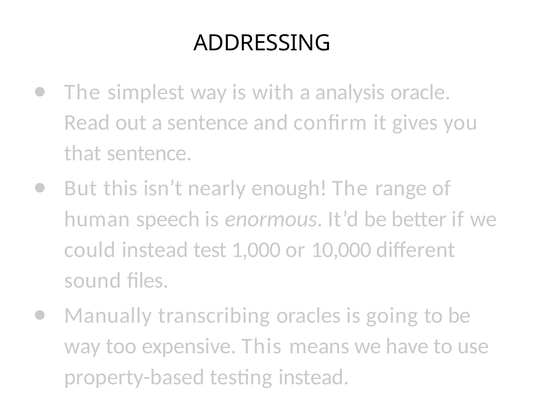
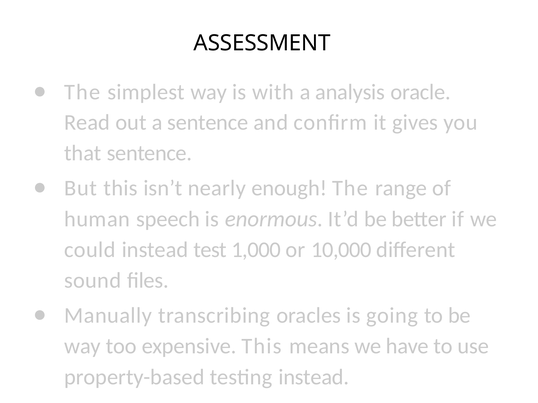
ADDRESSING: ADDRESSING -> ASSESSMENT (262, 43)
